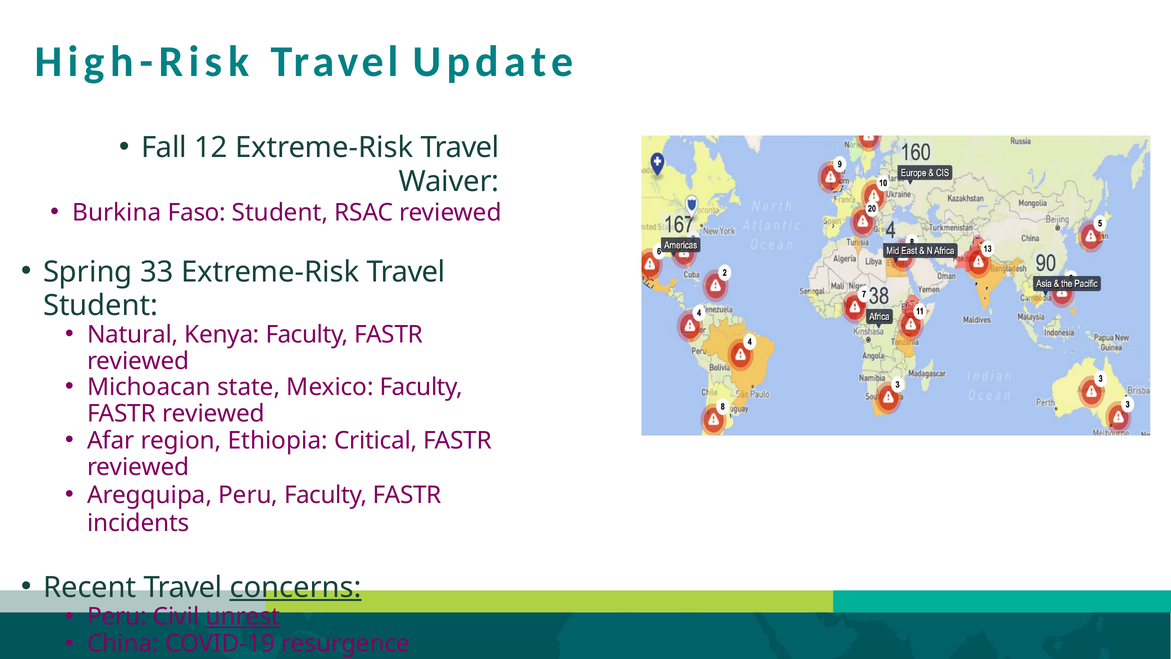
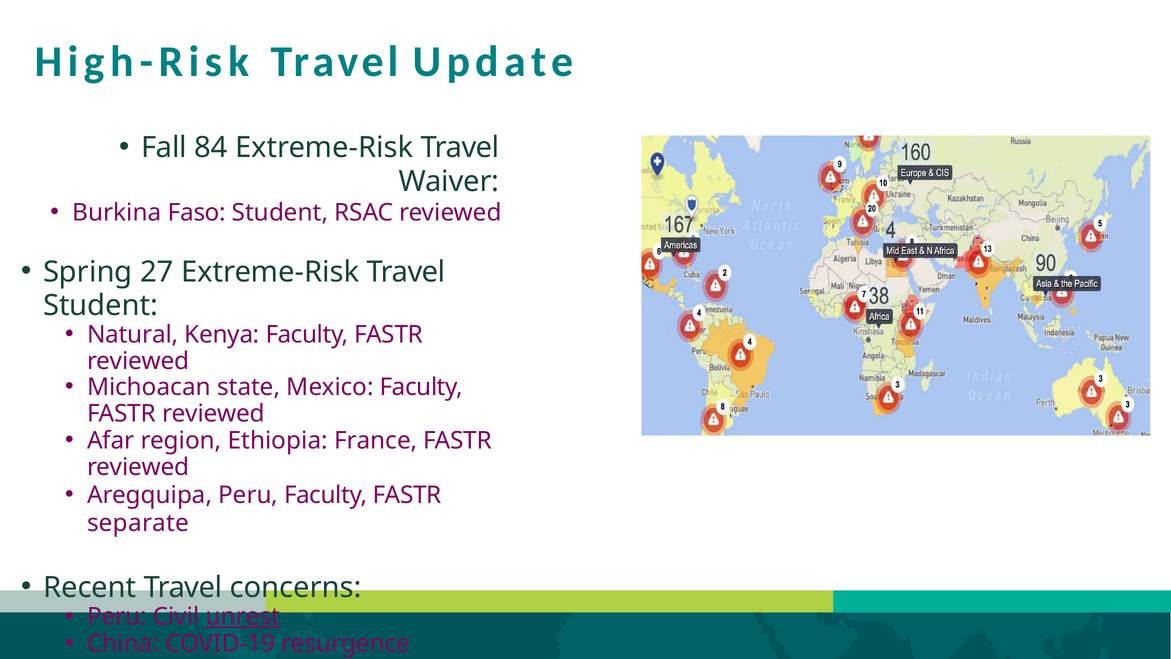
12: 12 -> 84 (211, 148)
33: 33 -> 27 (157, 272)
Critical: Critical -> France (376, 440)
incidents: incidents -> separate (138, 523)
concerns underline: present -> none (296, 587)
